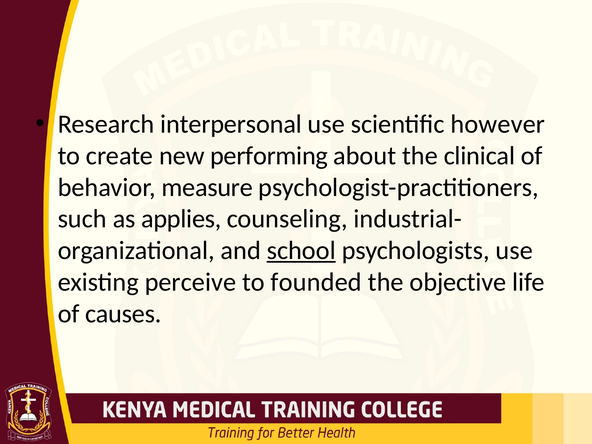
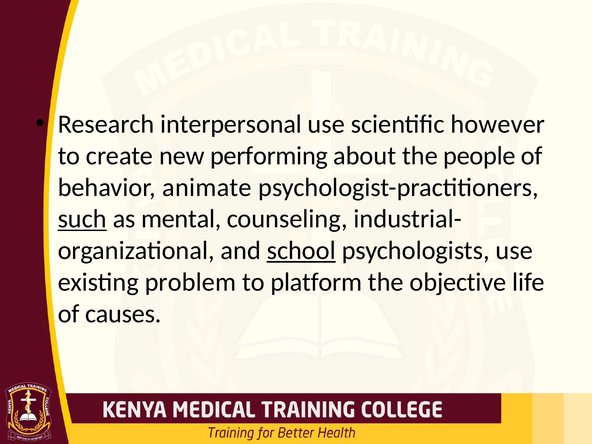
clinical: clinical -> people (479, 156)
measure: measure -> animate (207, 187)
such underline: none -> present (82, 219)
applies: applies -> mental (181, 219)
perceive: perceive -> problem (190, 282)
founded: founded -> platform (316, 282)
